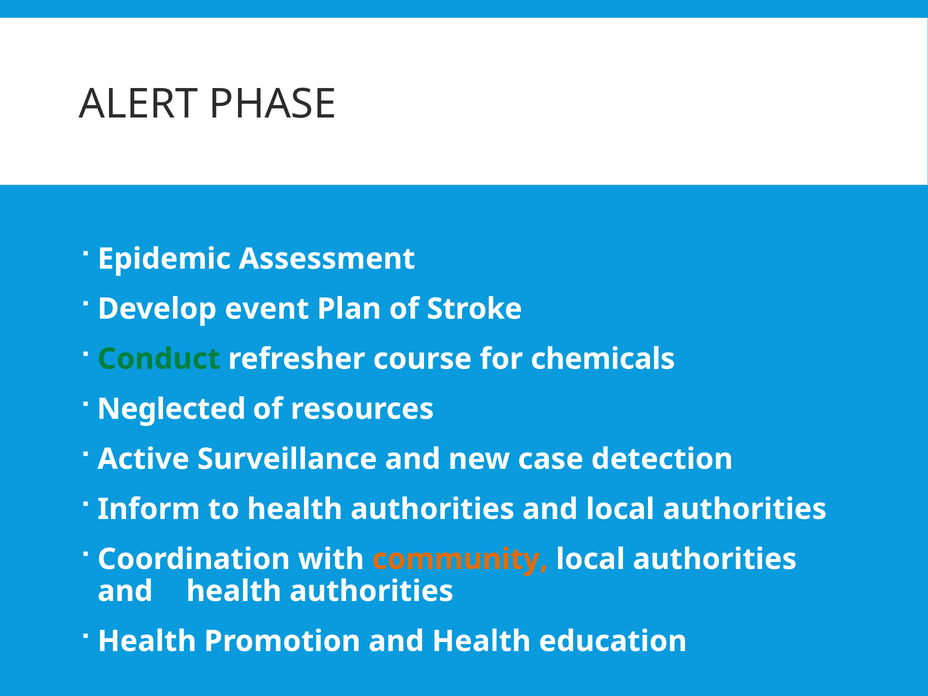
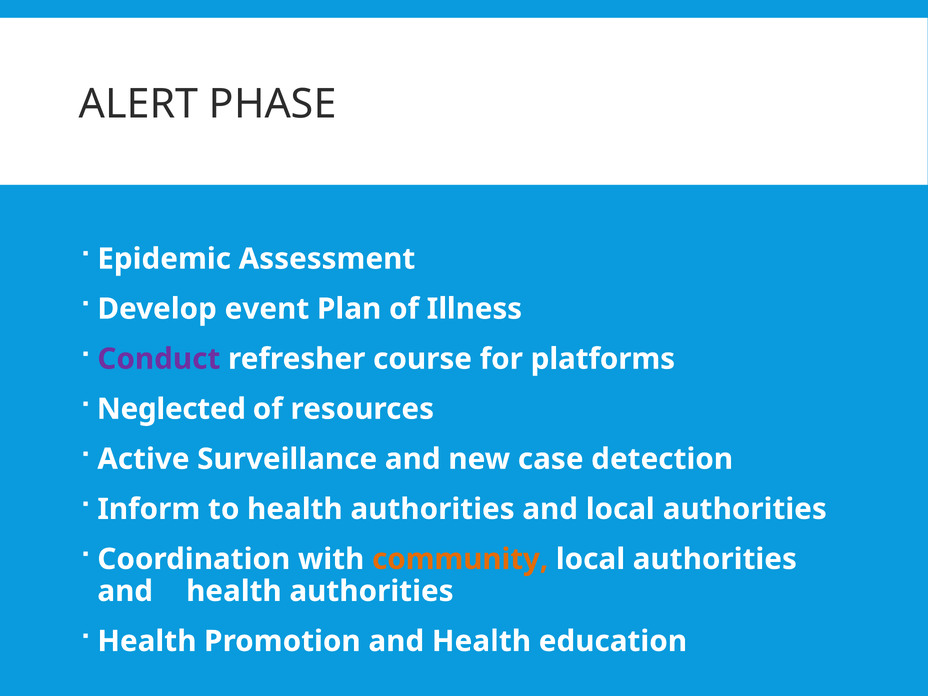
Stroke: Stroke -> Illness (474, 309)
Conduct colour: green -> purple (159, 359)
chemicals: chemicals -> platforms (603, 359)
